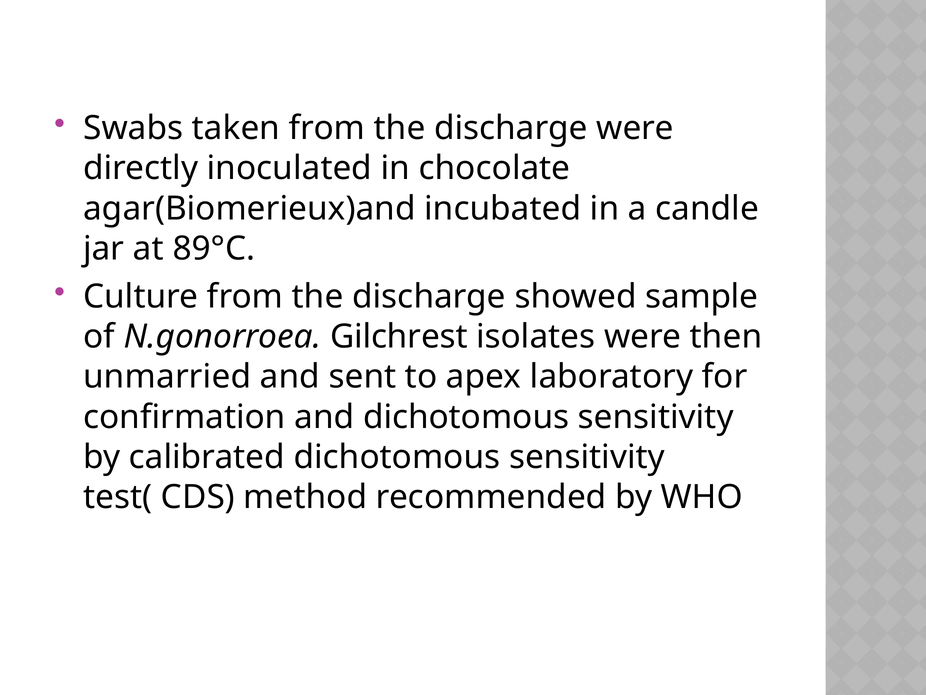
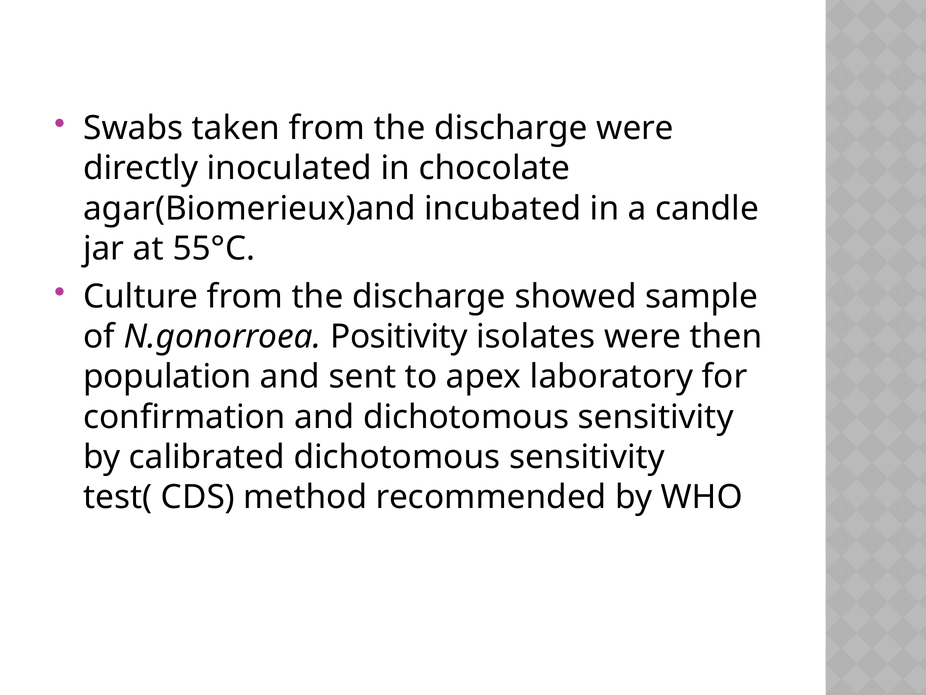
89°C: 89°C -> 55°C (214, 249)
Gilchrest: Gilchrest -> Positivity (399, 336)
unmarried: unmarried -> population (167, 377)
